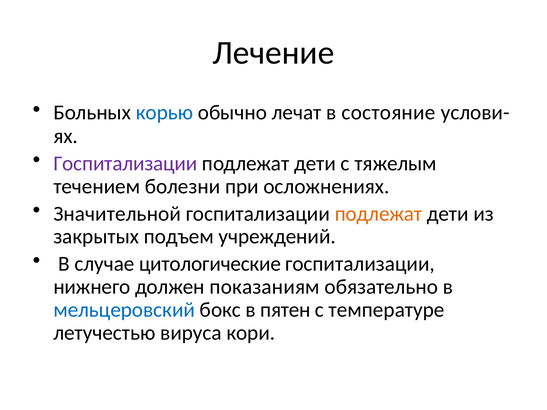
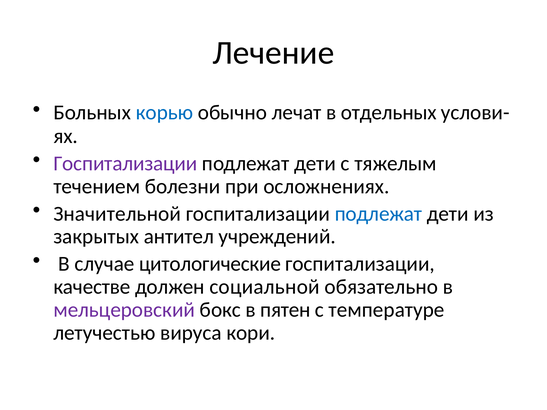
состояние: состояние -> отдельных (389, 113)
подлежат colour: orange -> blue (378, 214)
подъем: подъем -> антител (179, 237)
нижнего: нижнего -> качестве (92, 287)
показаниям: показаниям -> социальной (265, 287)
мельцеровский colour: blue -> purple (124, 310)
